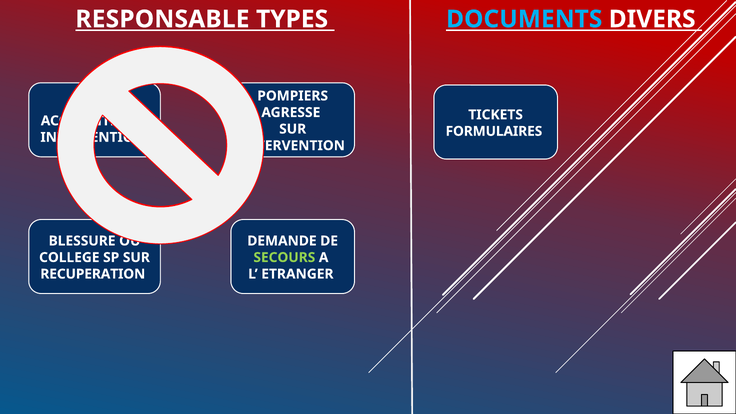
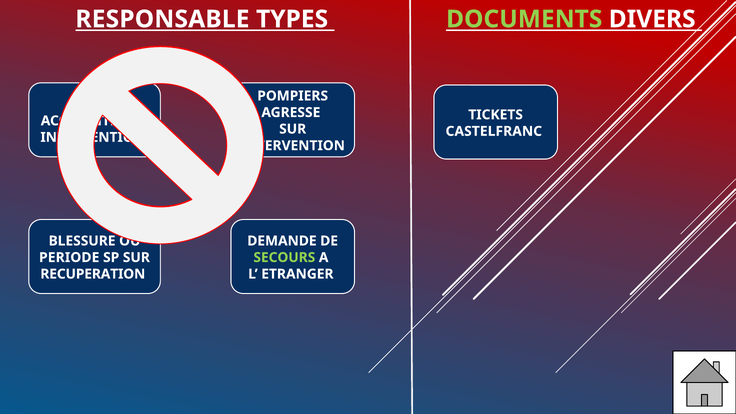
DOCUMENTS colour: light blue -> light green (524, 19)
FORMULAIRES: FORMULAIRES -> CASTELFRANC (494, 131)
COLLEGE: COLLEGE -> PERIODE (69, 257)
